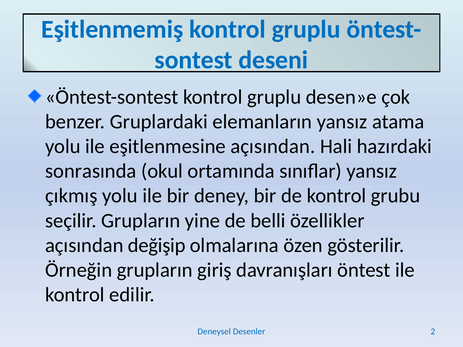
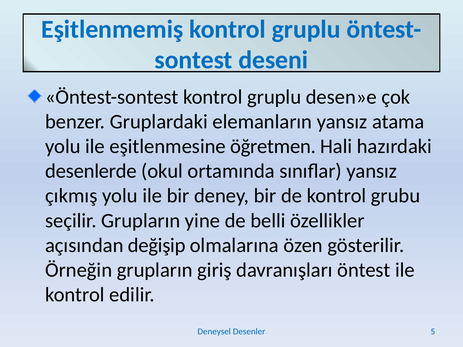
eşitlenmesine açısından: açısından -> öğretmen (273, 147)
sonrasında: sonrasında -> desenlerde (91, 171)
2: 2 -> 5 (433, 332)
